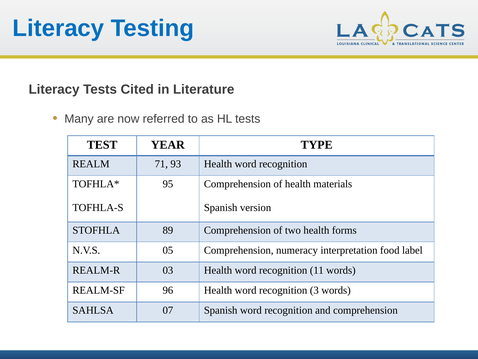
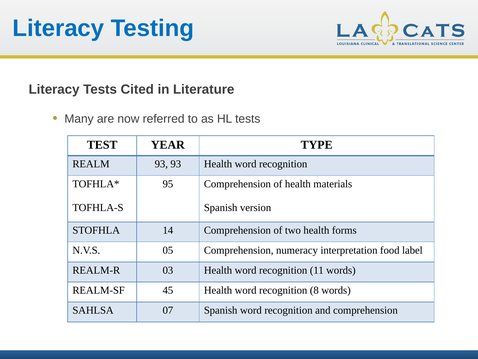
REALM 71: 71 -> 93 (161, 164)
89: 89 -> 14 (168, 230)
96: 96 -> 45 (168, 290)
3: 3 -> 8 (314, 290)
